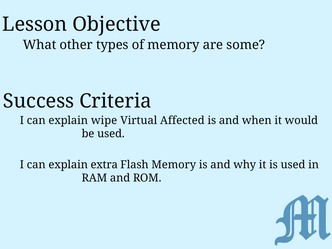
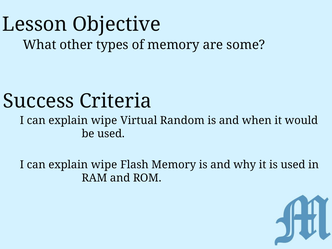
Affected: Affected -> Random (182, 120)
extra: extra -> wipe (104, 165)
